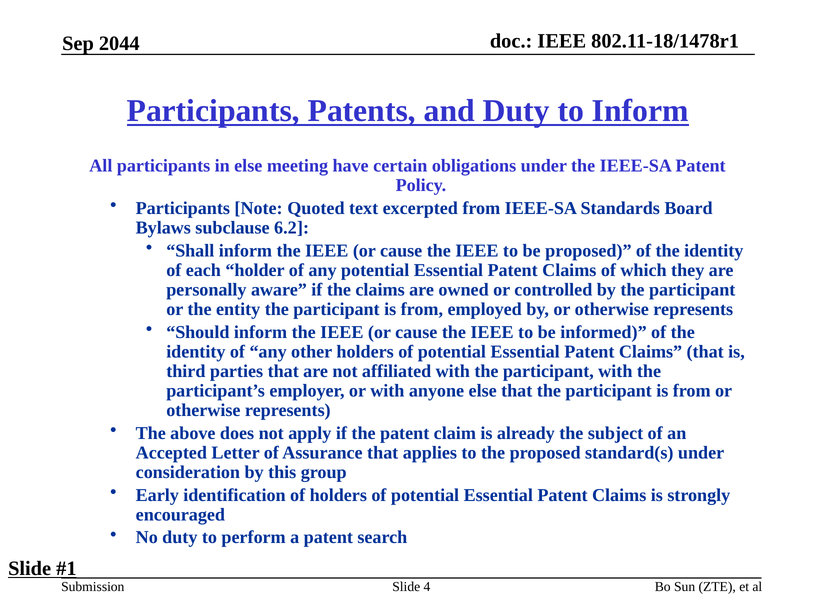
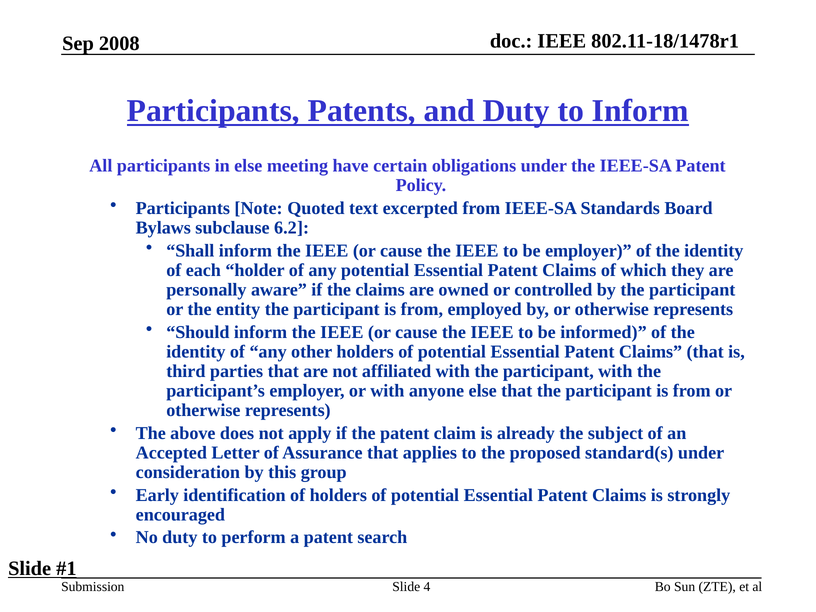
2044: 2044 -> 2008 (119, 44)
be proposed: proposed -> employer (588, 251)
